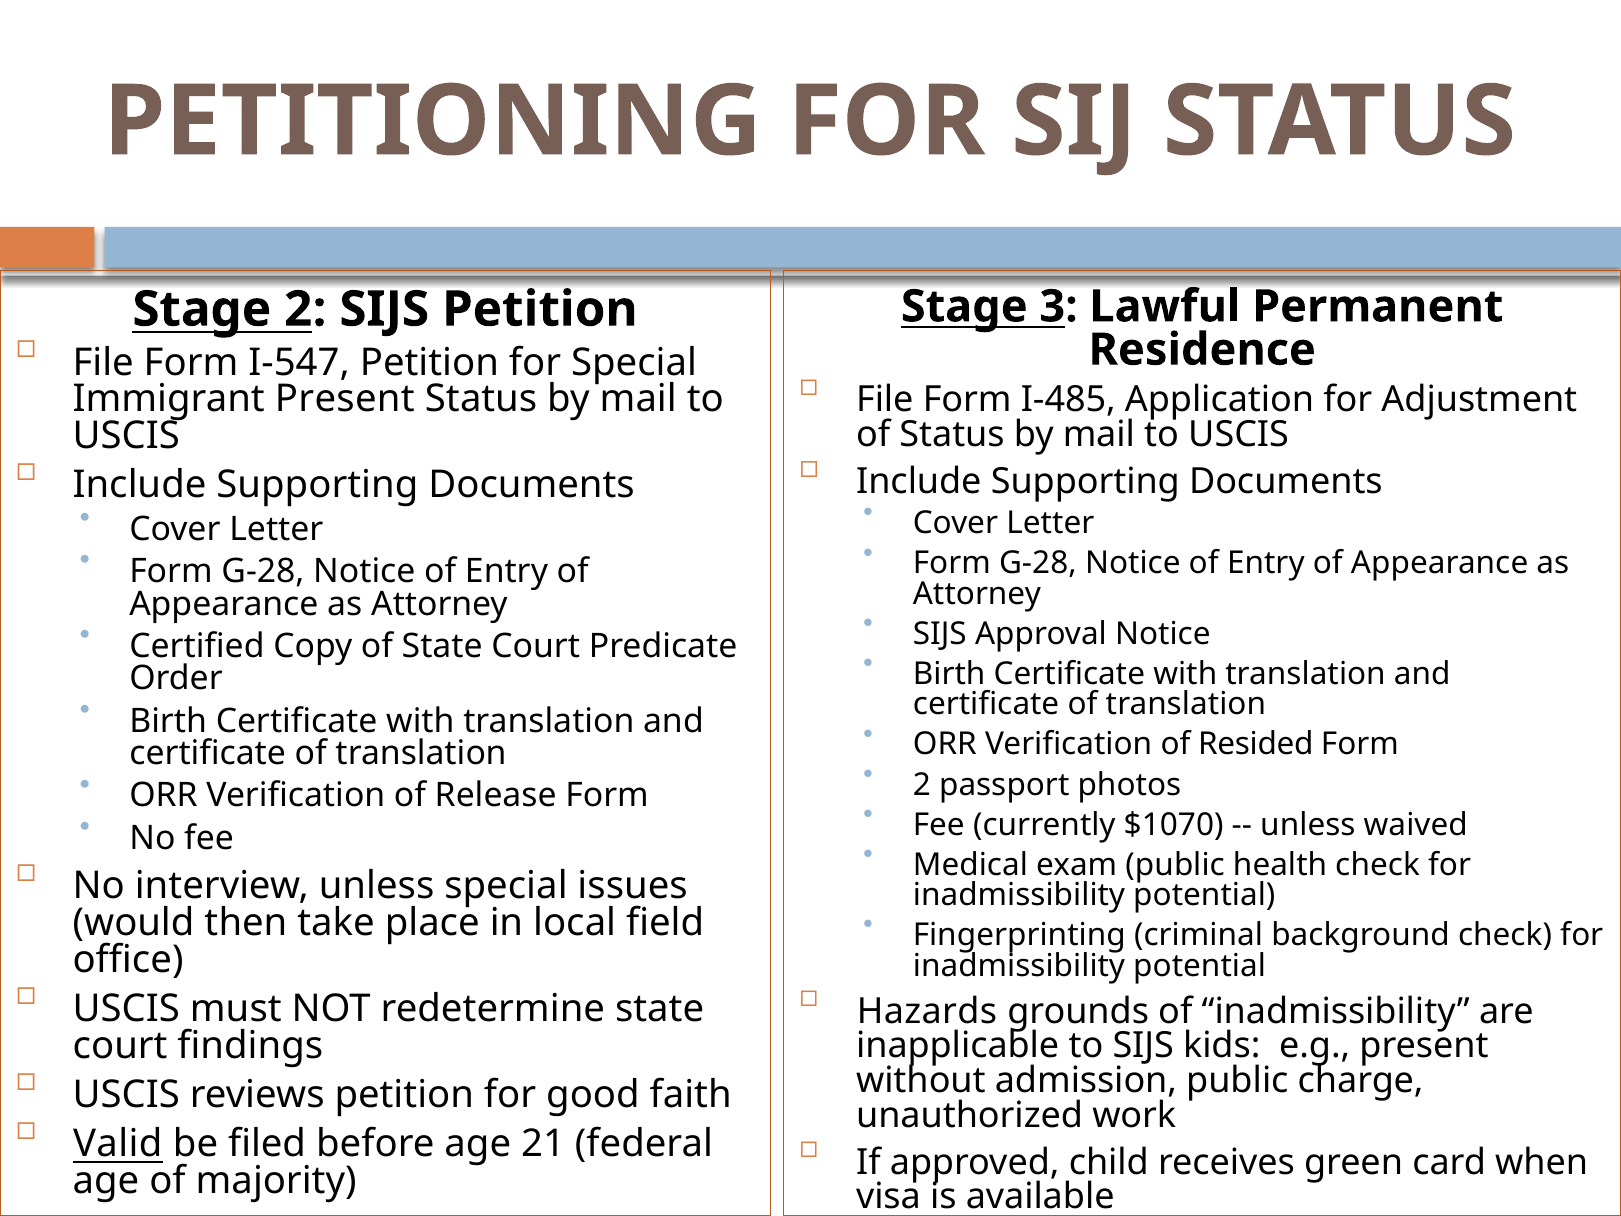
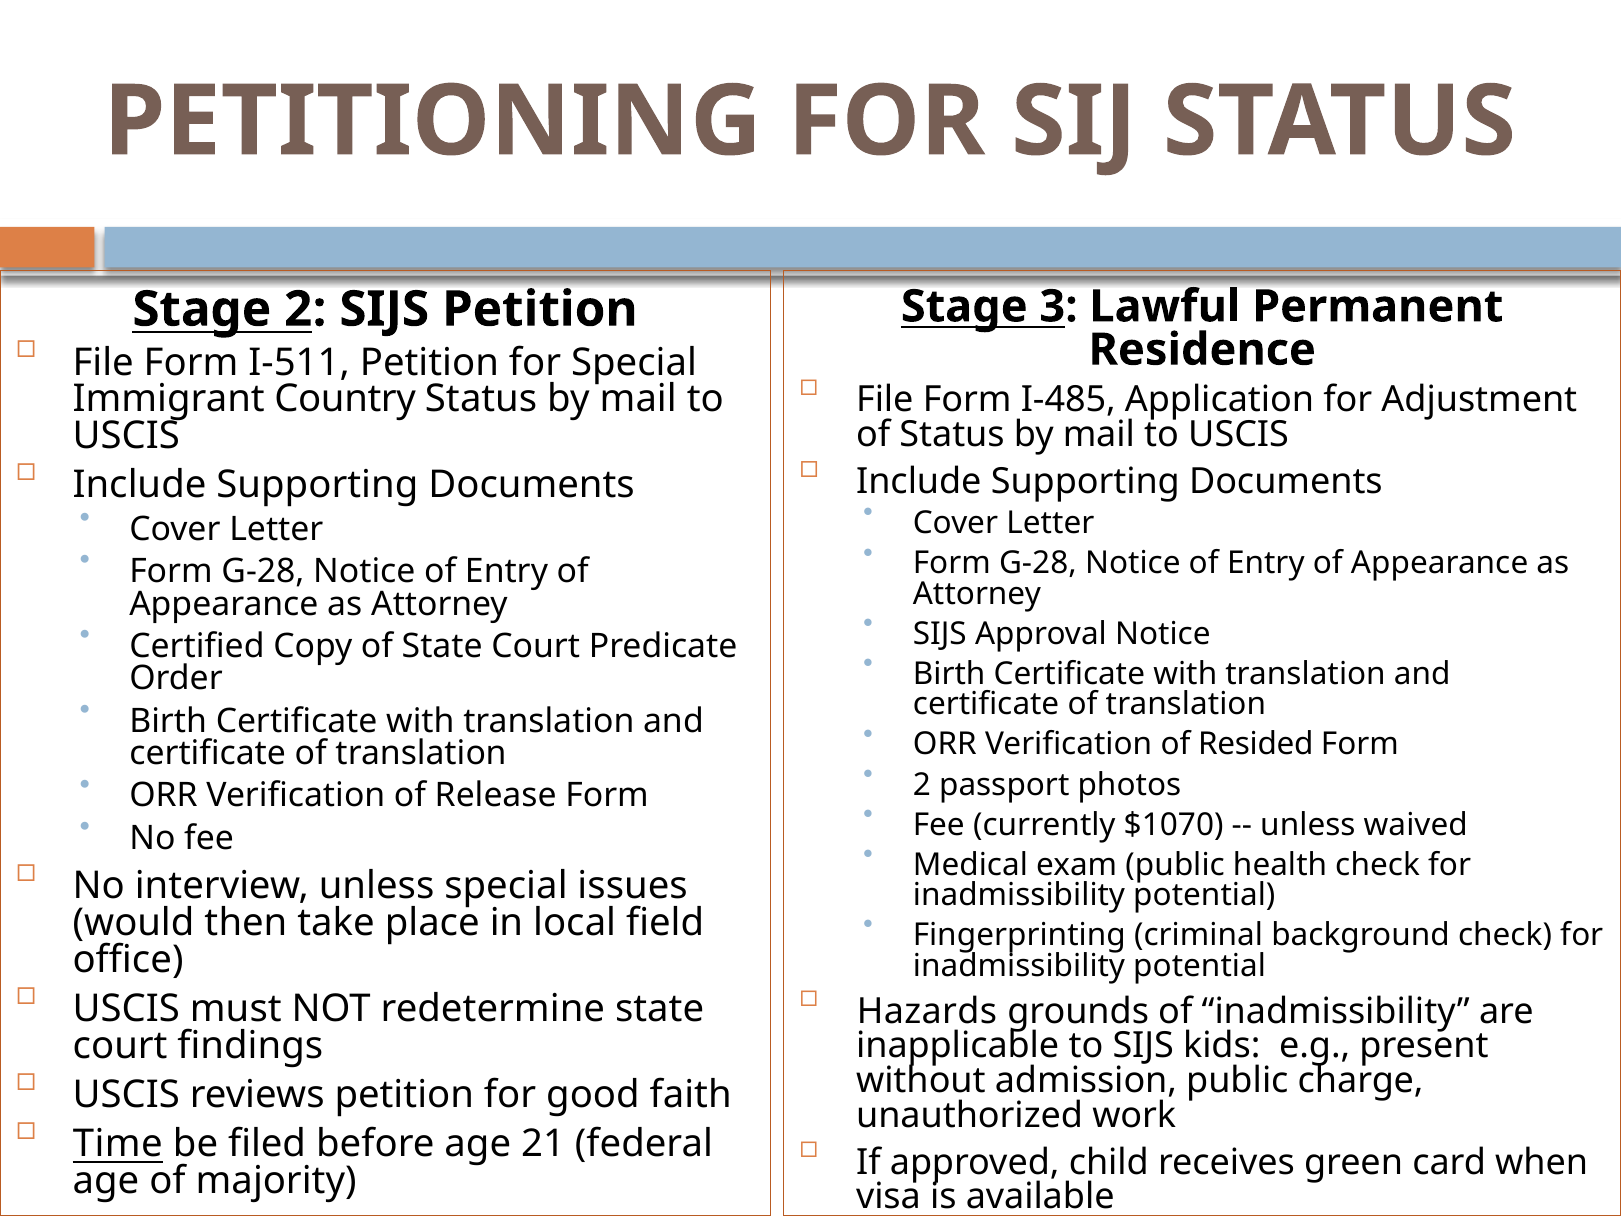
I-547: I-547 -> I-511 (299, 362)
Immigrant Present: Present -> Country (345, 399)
Valid: Valid -> Time (118, 1144)
